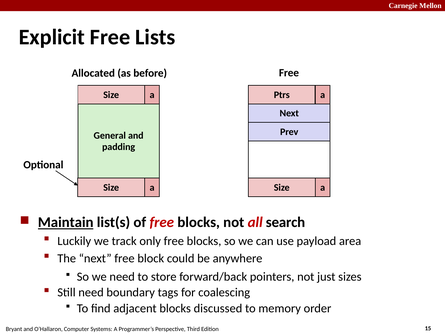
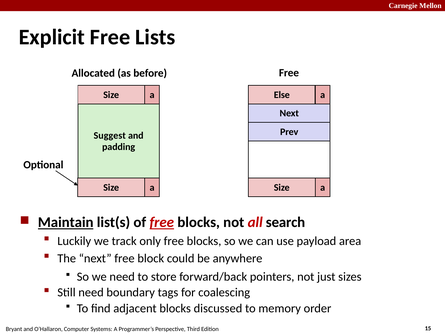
Ptrs: Ptrs -> Else (282, 95)
General: General -> Suggest (110, 135)
free underline: none -> present (162, 222)
